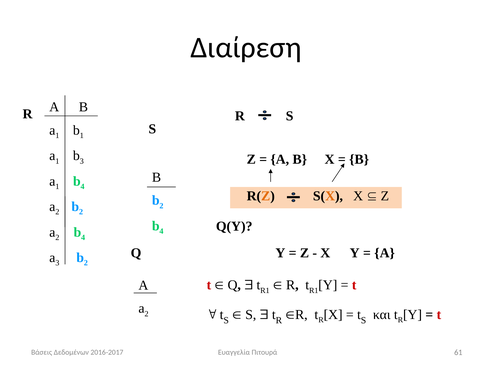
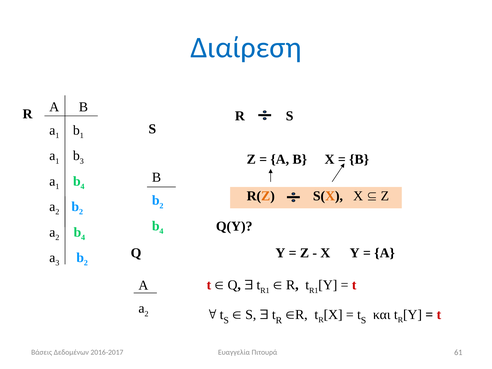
Διαίρεση colour: black -> blue (246, 48)
